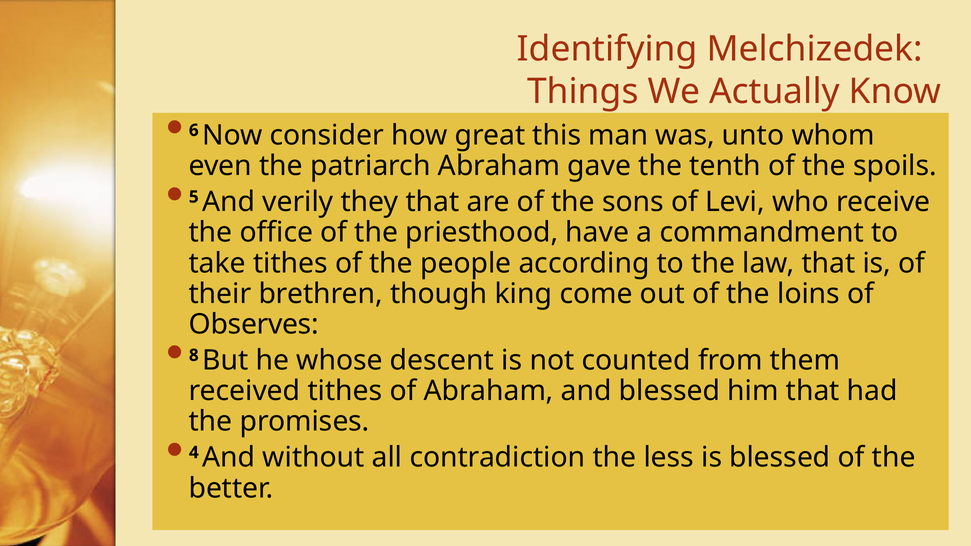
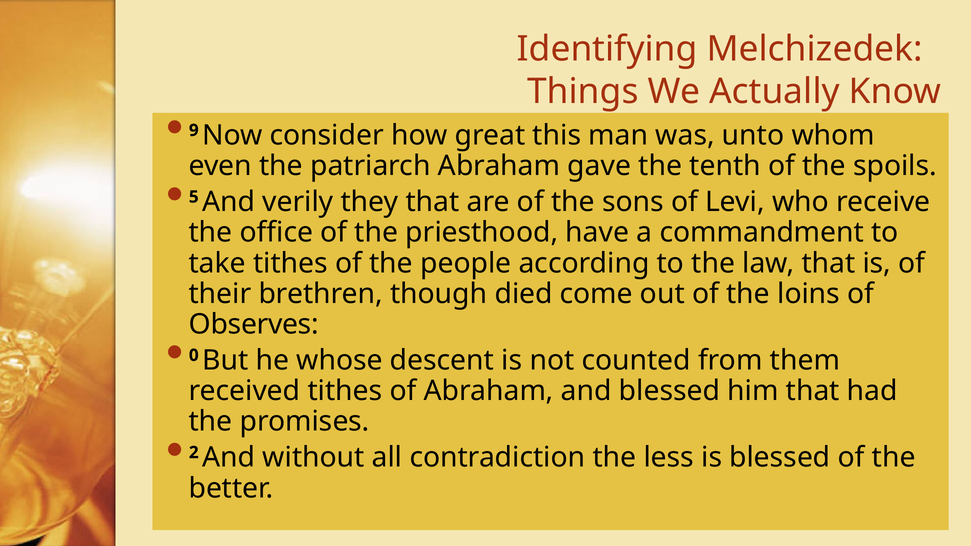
6: 6 -> 9 (194, 130)
king: king -> died (524, 294)
8: 8 -> 0 (194, 355)
4: 4 -> 2 (194, 453)
